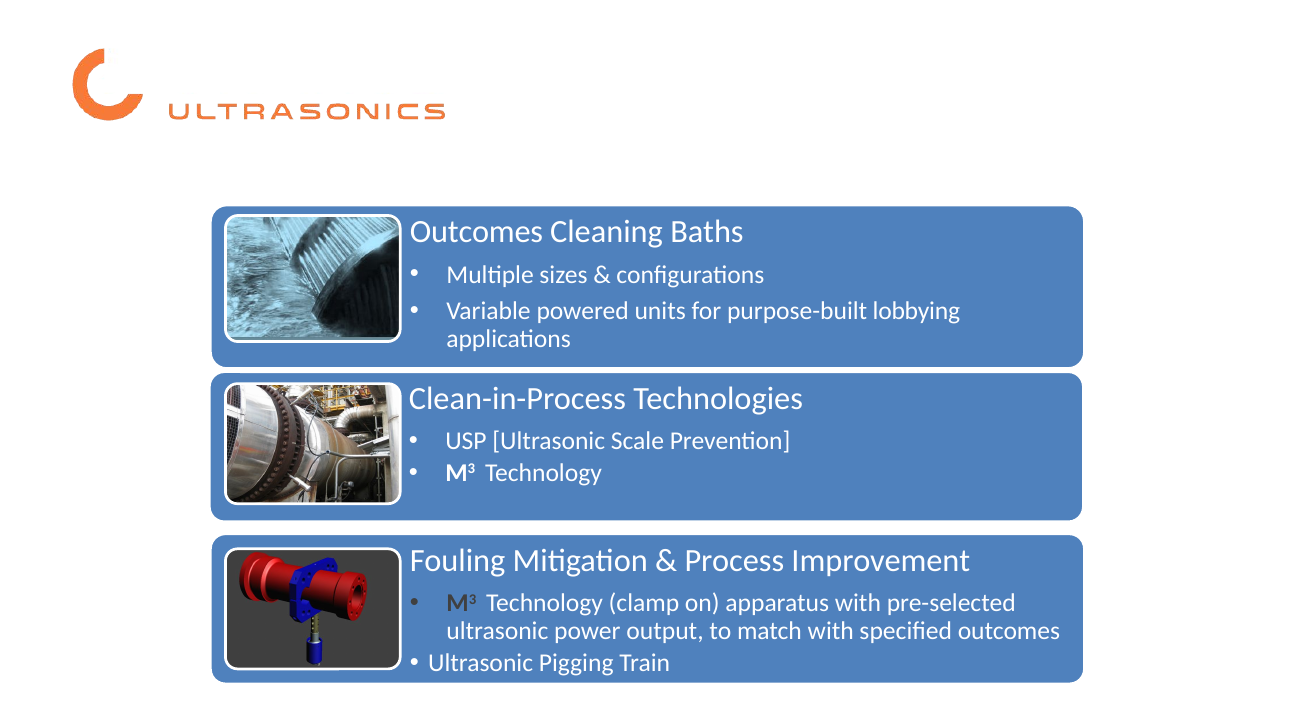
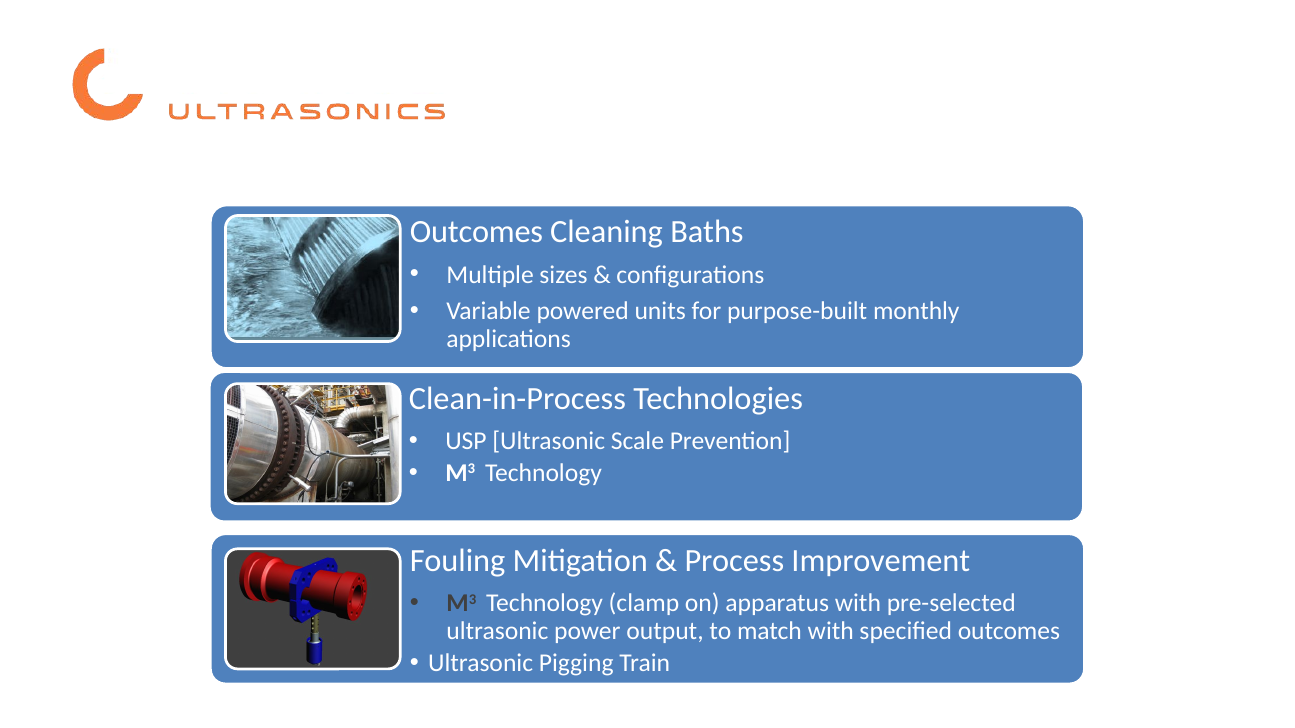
lobbying: lobbying -> monthly (916, 311)
